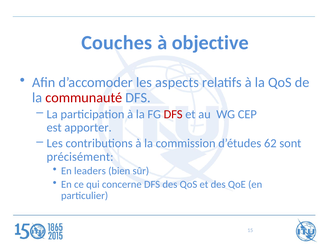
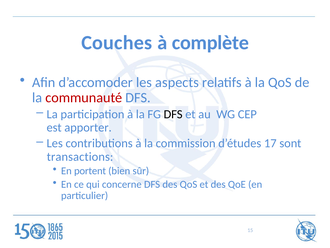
objective: objective -> complète (210, 43)
DFS colour: red -> black (173, 114)
62: 62 -> 17 (270, 143)
précisément: précisément -> transactions (80, 156)
leaders: leaders -> portent (90, 171)
